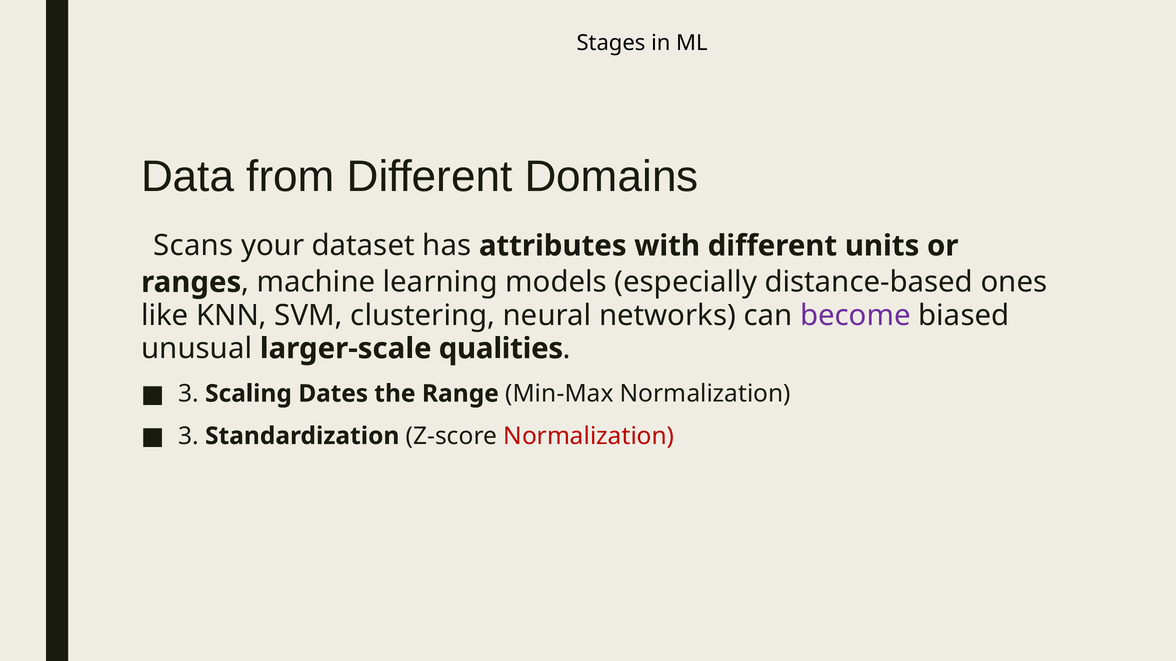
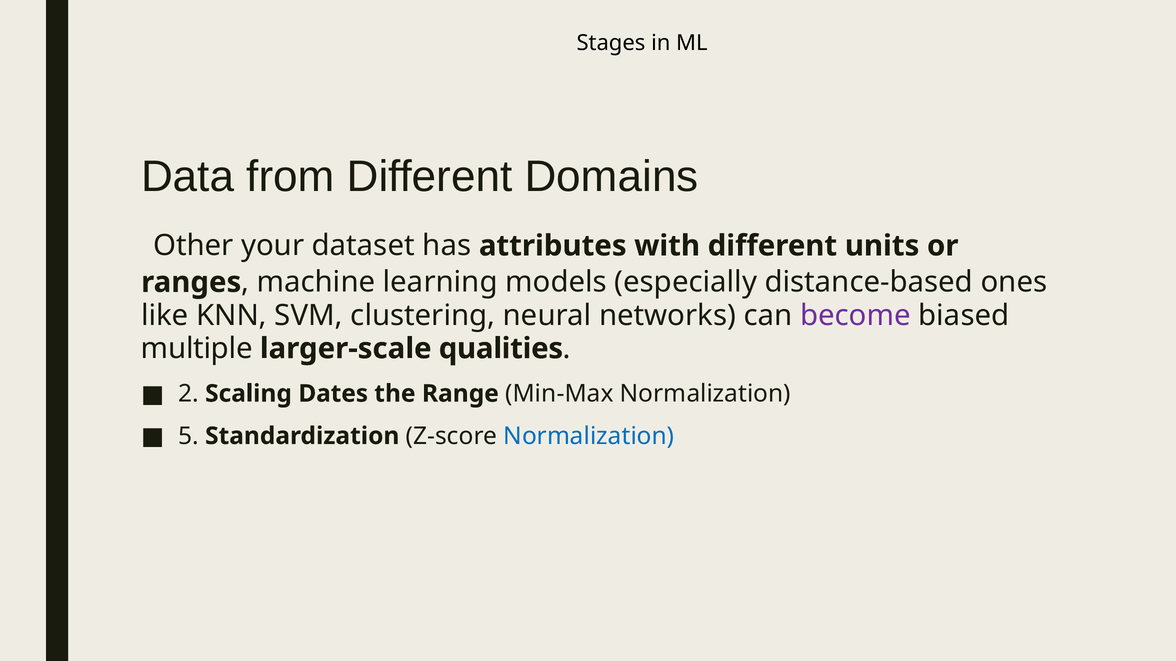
Scans: Scans -> Other (193, 246)
unusual: unusual -> multiple (197, 349)
3: 3 -> 2 (188, 394)
3: 3 -> 5 (188, 436)
Normalization colour: red -> blue (589, 436)
